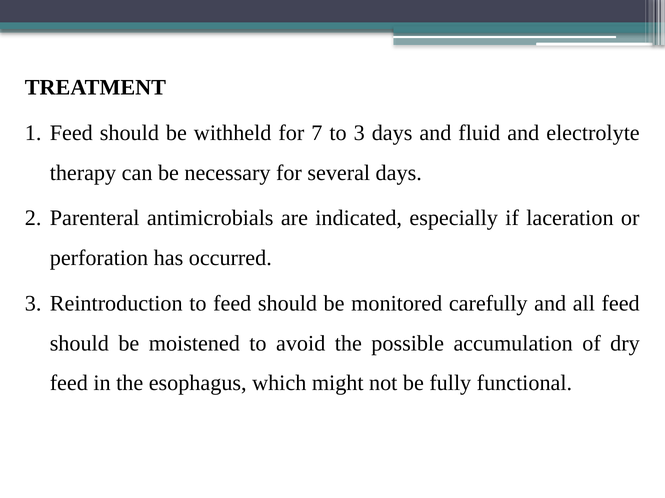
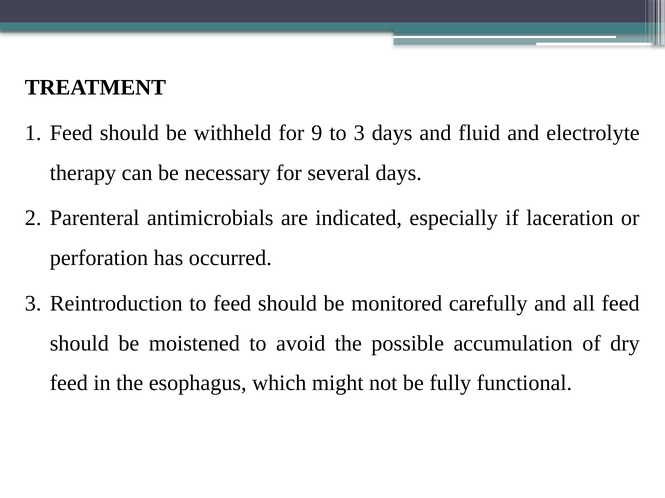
7: 7 -> 9 (317, 133)
